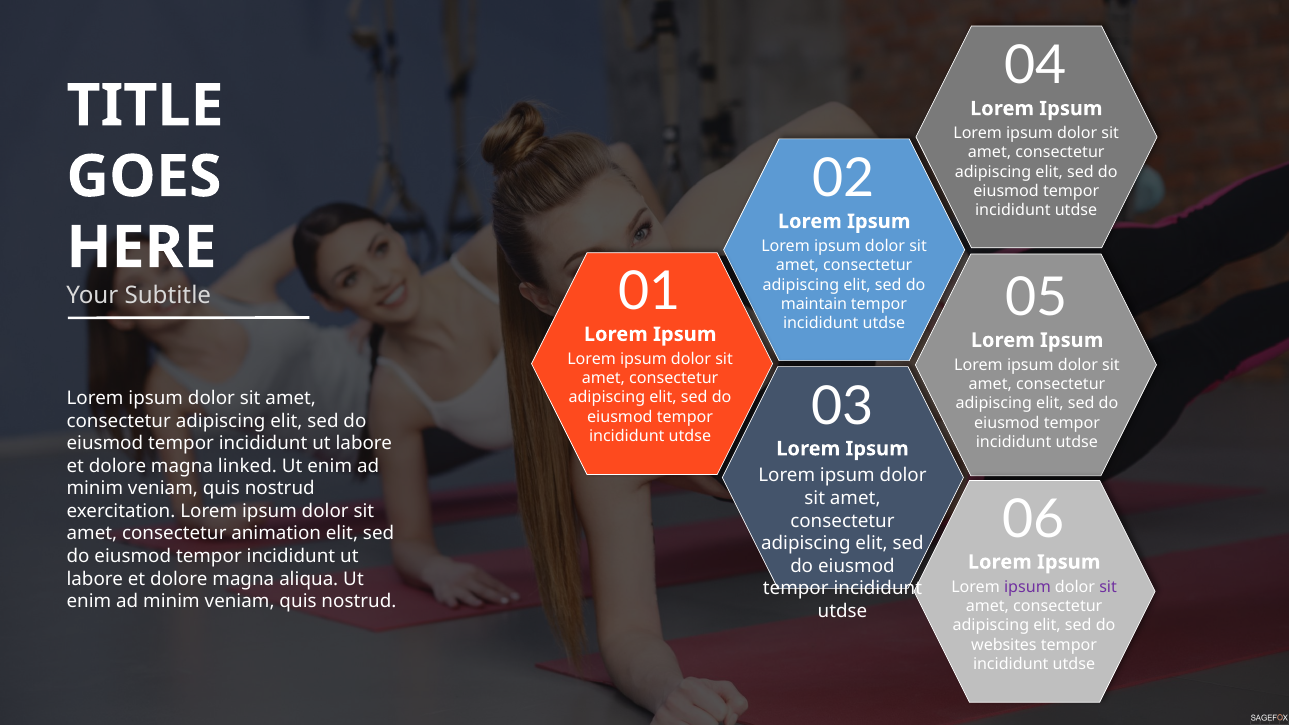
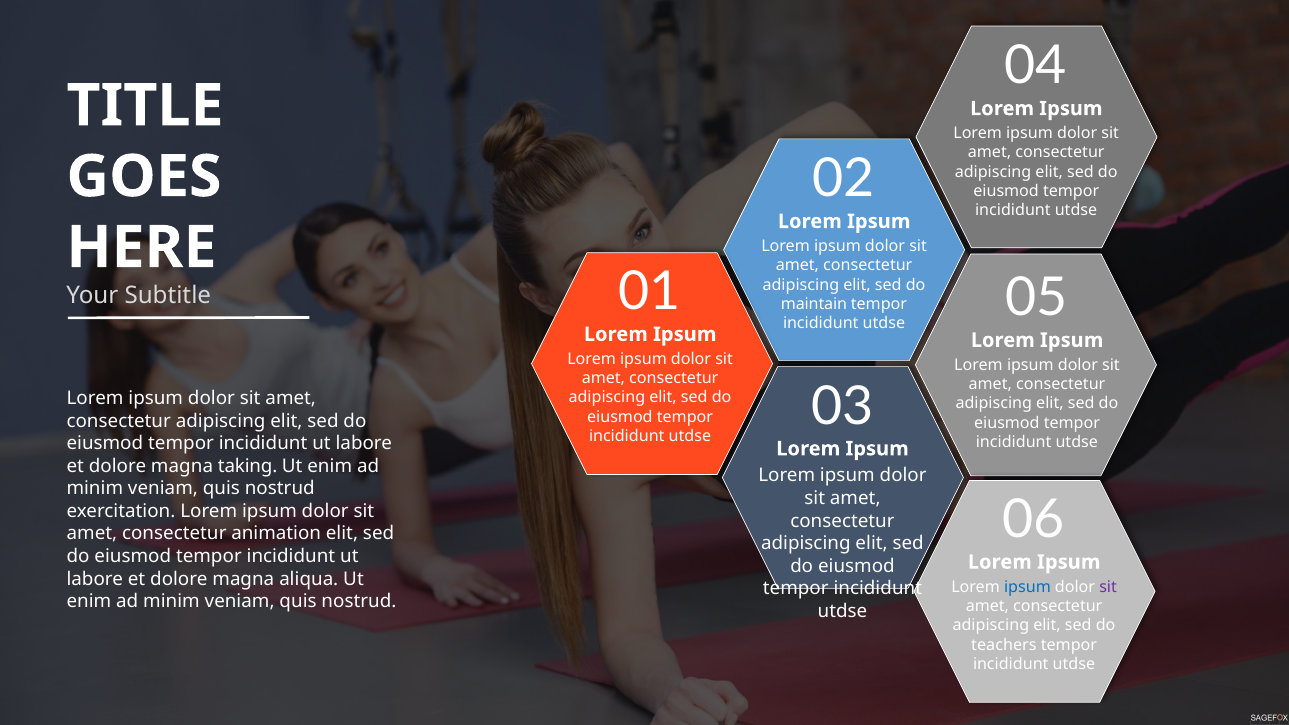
linked: linked -> taking (248, 466)
ipsum colour: purple -> blue (1027, 587)
websites: websites -> teachers (1004, 645)
